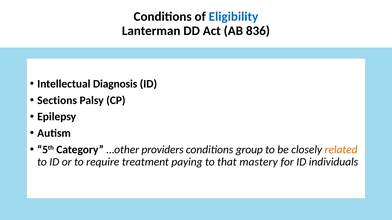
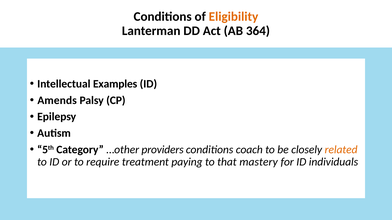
Eligibility colour: blue -> orange (234, 17)
836: 836 -> 364 (258, 31)
Diagnosis: Diagnosis -> Examples (115, 84)
Sections: Sections -> Amends (57, 101)
group: group -> coach (249, 150)
